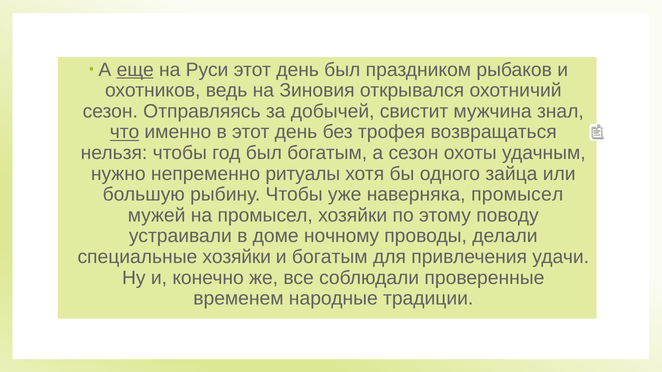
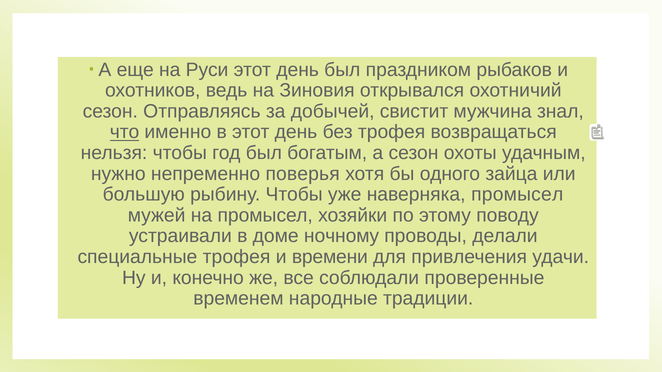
еще underline: present -> none (135, 70)
ритуалы: ритуалы -> поверья (303, 174)
специальные хозяйки: хозяйки -> трофея (237, 257)
и богатым: богатым -> времени (330, 257)
